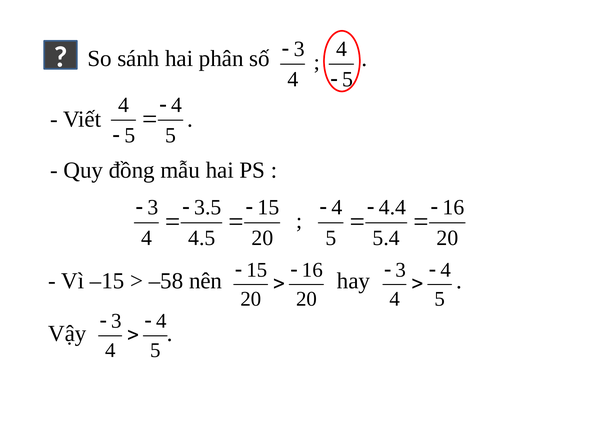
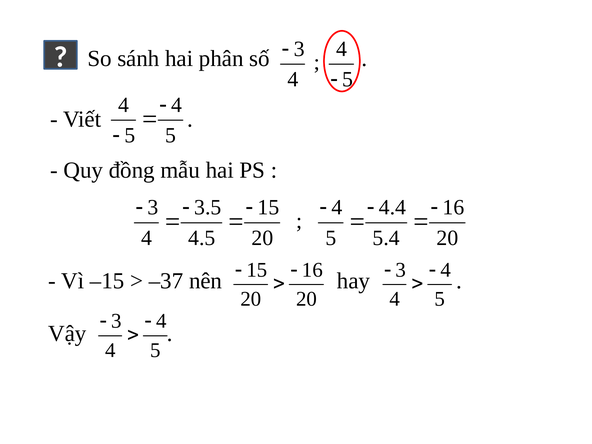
–58: –58 -> –37 (166, 281)
